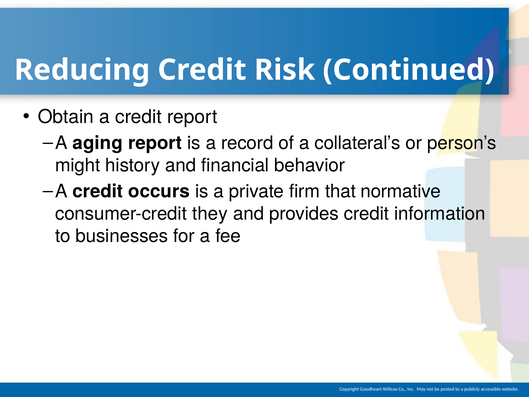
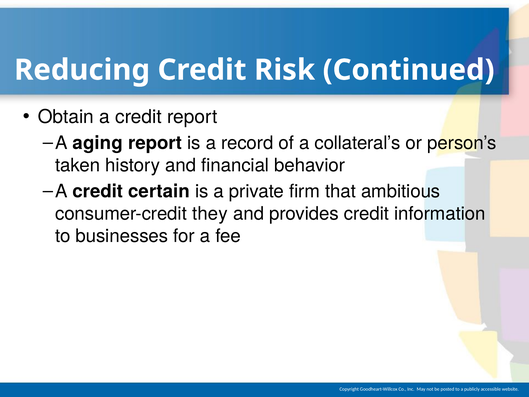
might: might -> taken (78, 165)
occurs: occurs -> certain (159, 191)
normative: normative -> ambitious (401, 191)
